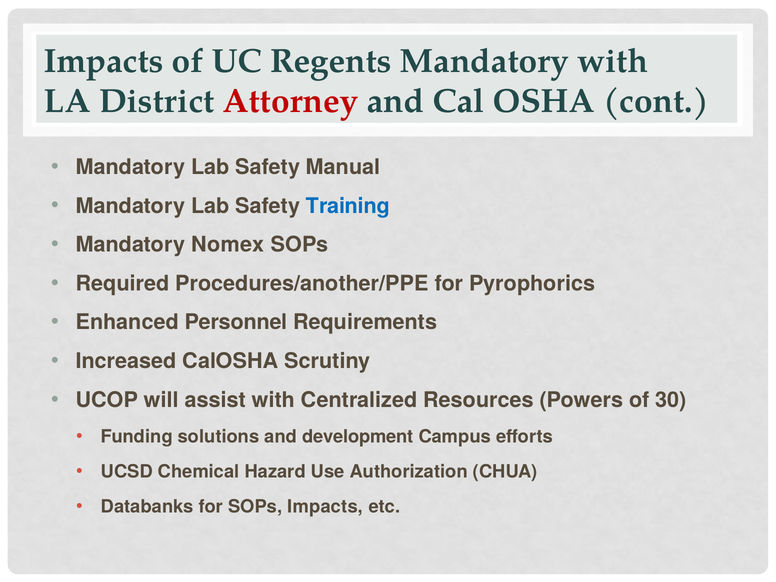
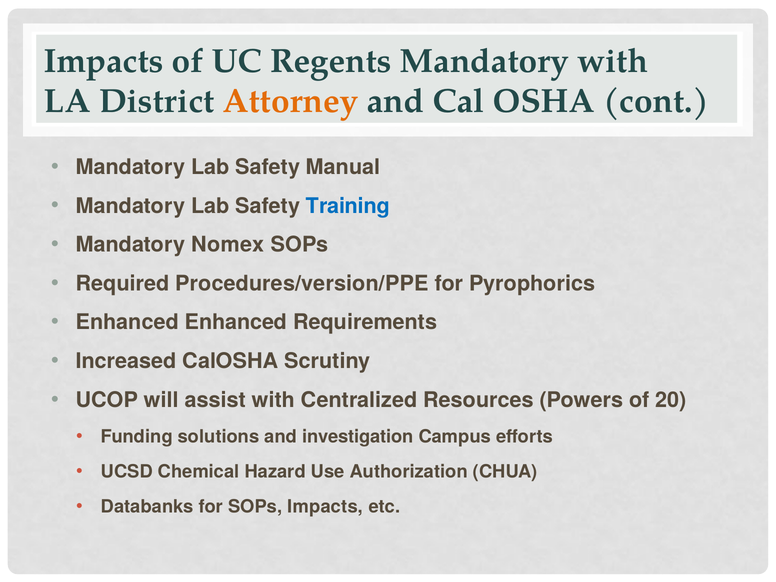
Attorney colour: red -> orange (291, 101)
Procedures/another/PPE: Procedures/another/PPE -> Procedures/version/PPE (302, 284)
Enhanced Personnel: Personnel -> Enhanced (236, 322)
30: 30 -> 20 (671, 400)
development: development -> investigation (358, 437)
